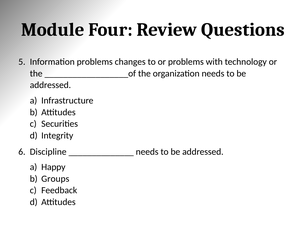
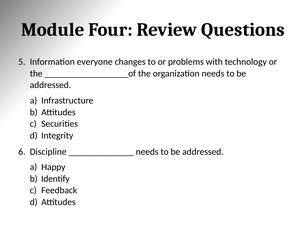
Information problems: problems -> everyone (95, 62)
Groups: Groups -> Identify (55, 178)
